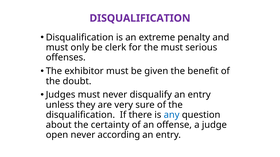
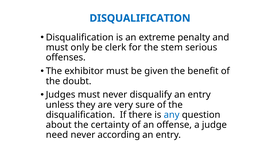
DISQUALIFICATION colour: purple -> blue (140, 18)
the must: must -> stem (172, 48)
open: open -> need (57, 135)
